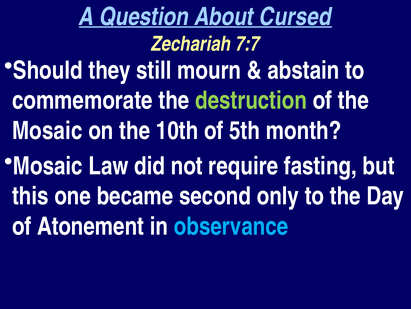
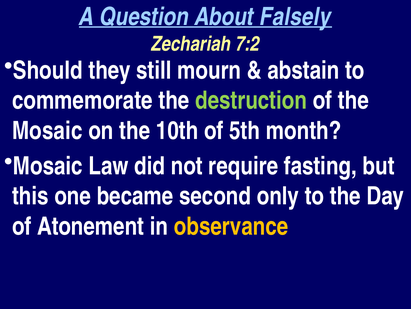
Cursed: Cursed -> Falsely (295, 17)
7:7: 7:7 -> 7:2 (248, 44)
observance colour: light blue -> yellow (231, 226)
